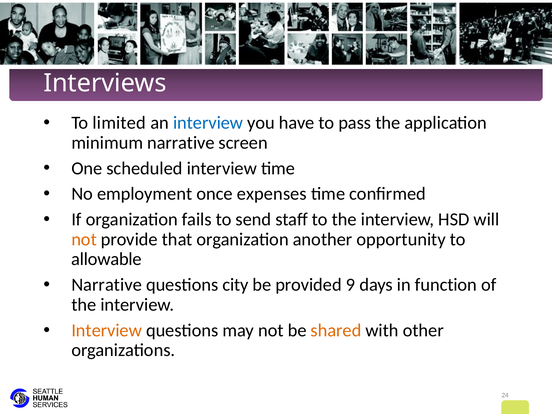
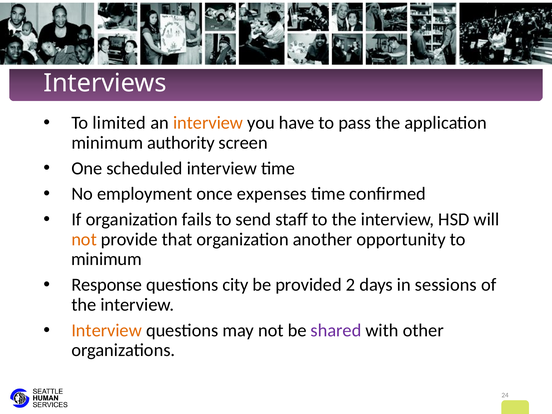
interview colour: blue -> orange (208, 123)
minimum narrative: narrative -> authority (181, 143)
allowable: allowable -> minimum (106, 259)
Narrative: Narrative -> Response (107, 285)
9: 9 -> 2 (351, 285)
function: function -> sessions (446, 285)
shared colour: orange -> purple (336, 330)
